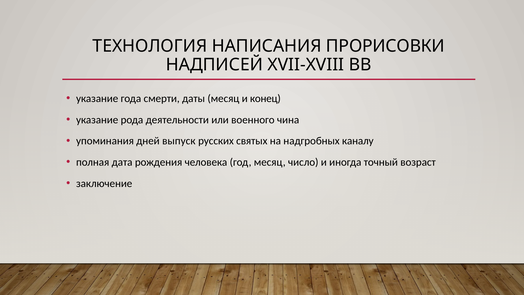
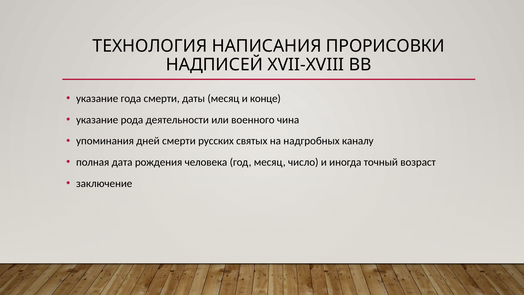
конец: конец -> конце (265, 99)
дней выпуск: выпуск -> смерти (179, 141)
